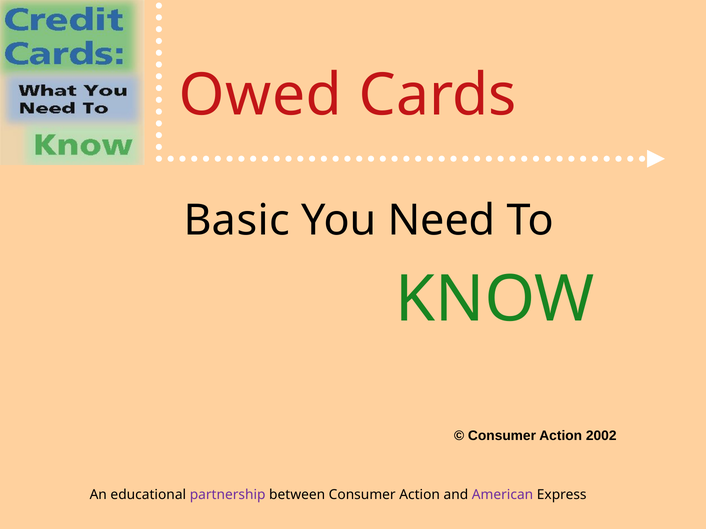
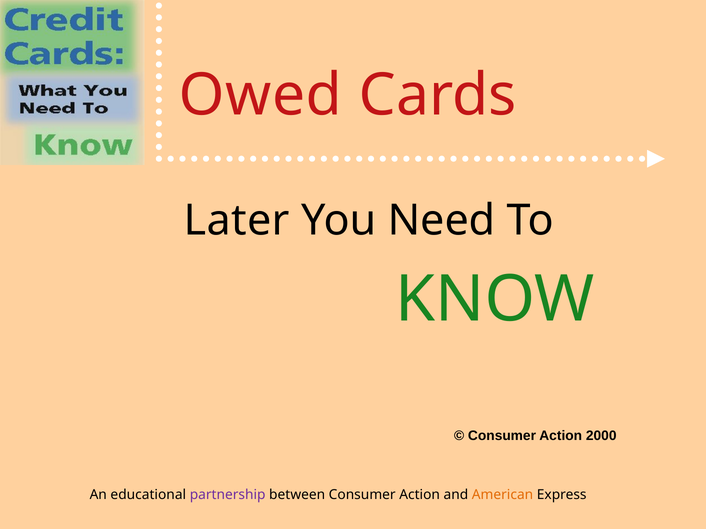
Basic: Basic -> Later (237, 221)
2002: 2002 -> 2000 (601, 436)
American colour: purple -> orange (503, 495)
